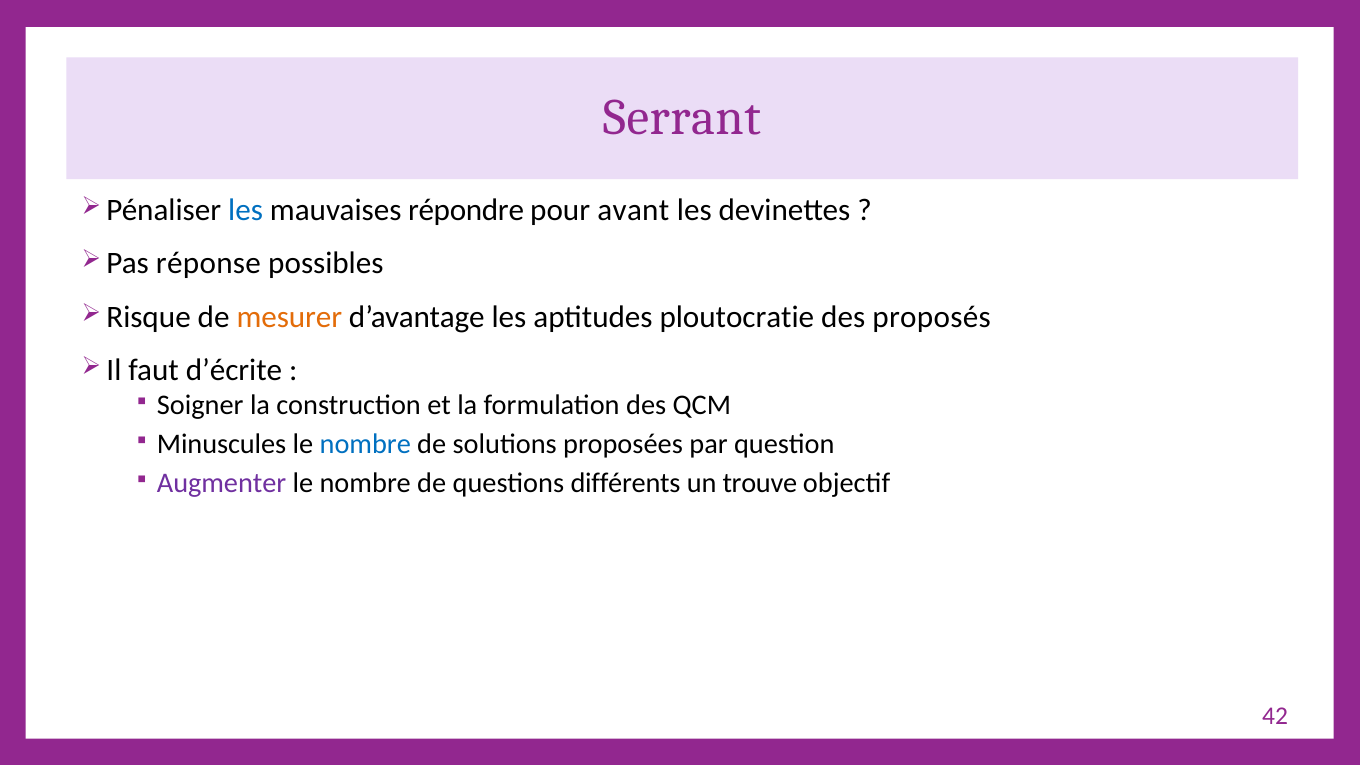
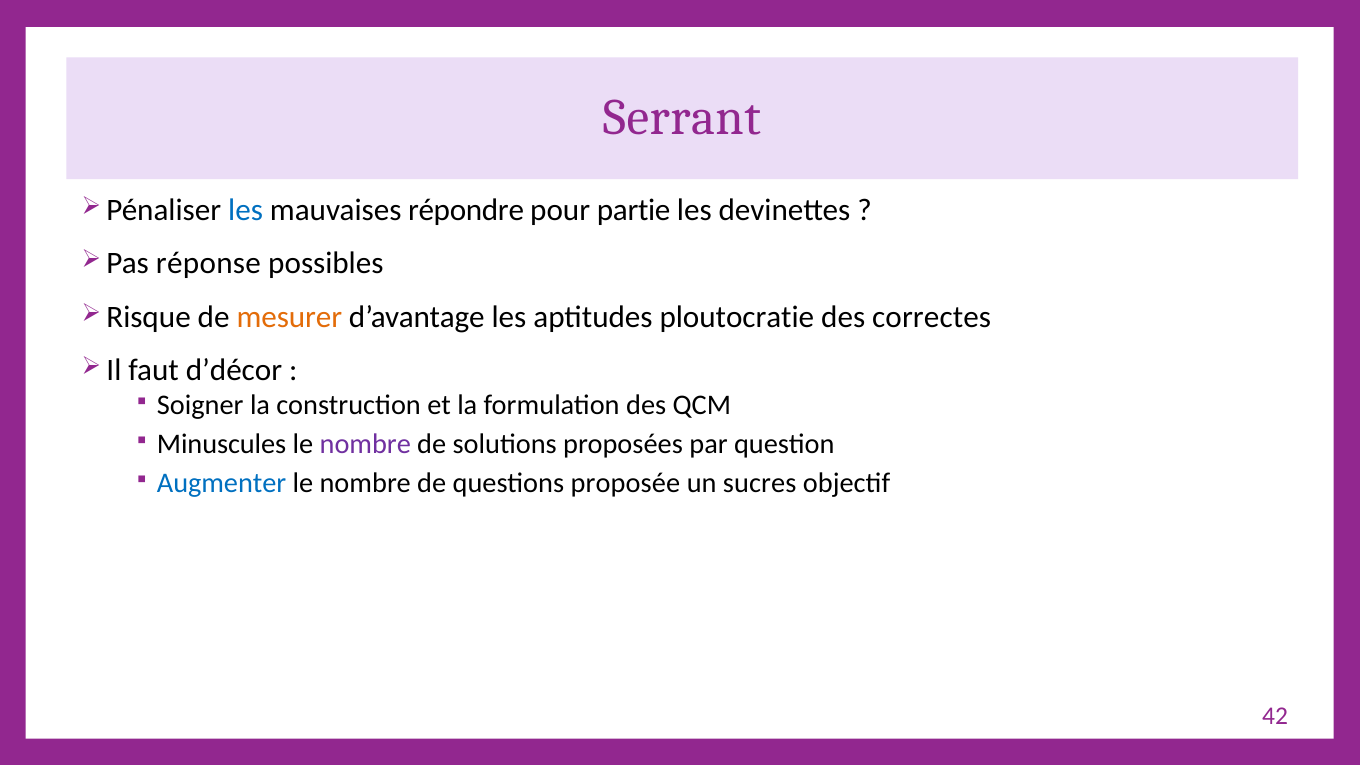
avant: avant -> partie (634, 210)
proposés: proposés -> correctes (932, 317)
d’écrite: d’écrite -> d’décor (234, 370)
nombre colour: blue -> purple (365, 444)
Augmenter colour: purple -> blue (222, 484)
différents: différents -> proposée (625, 484)
trouve: trouve -> sucres (760, 484)
